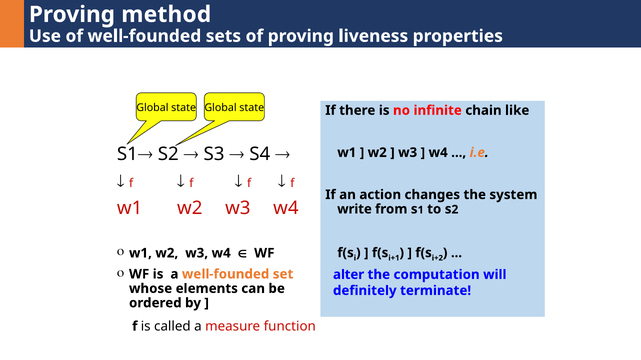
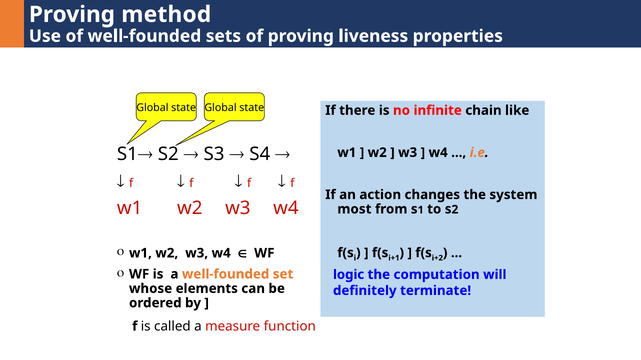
write: write -> most (354, 209)
alter: alter -> logic (349, 275)
